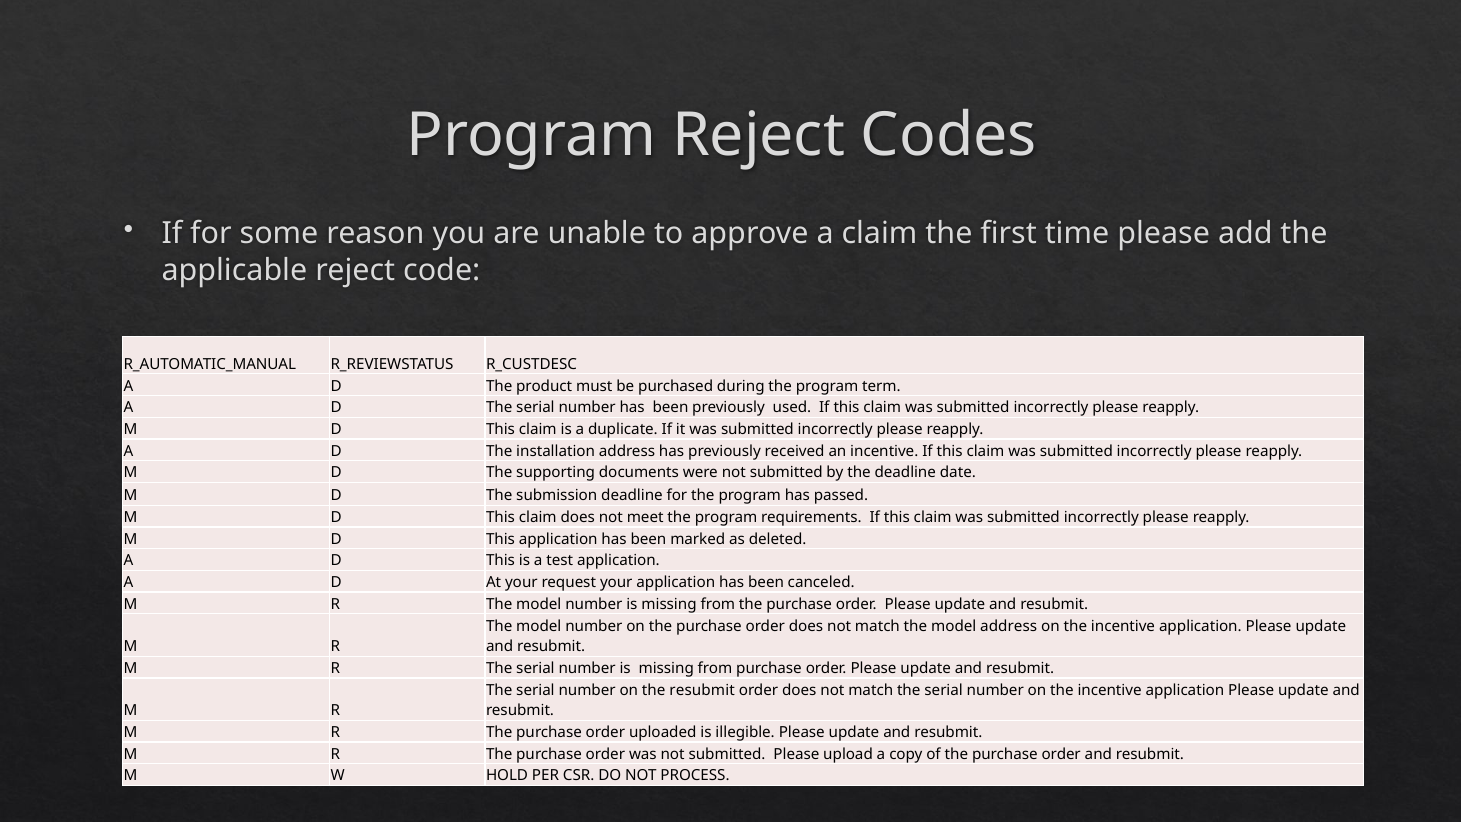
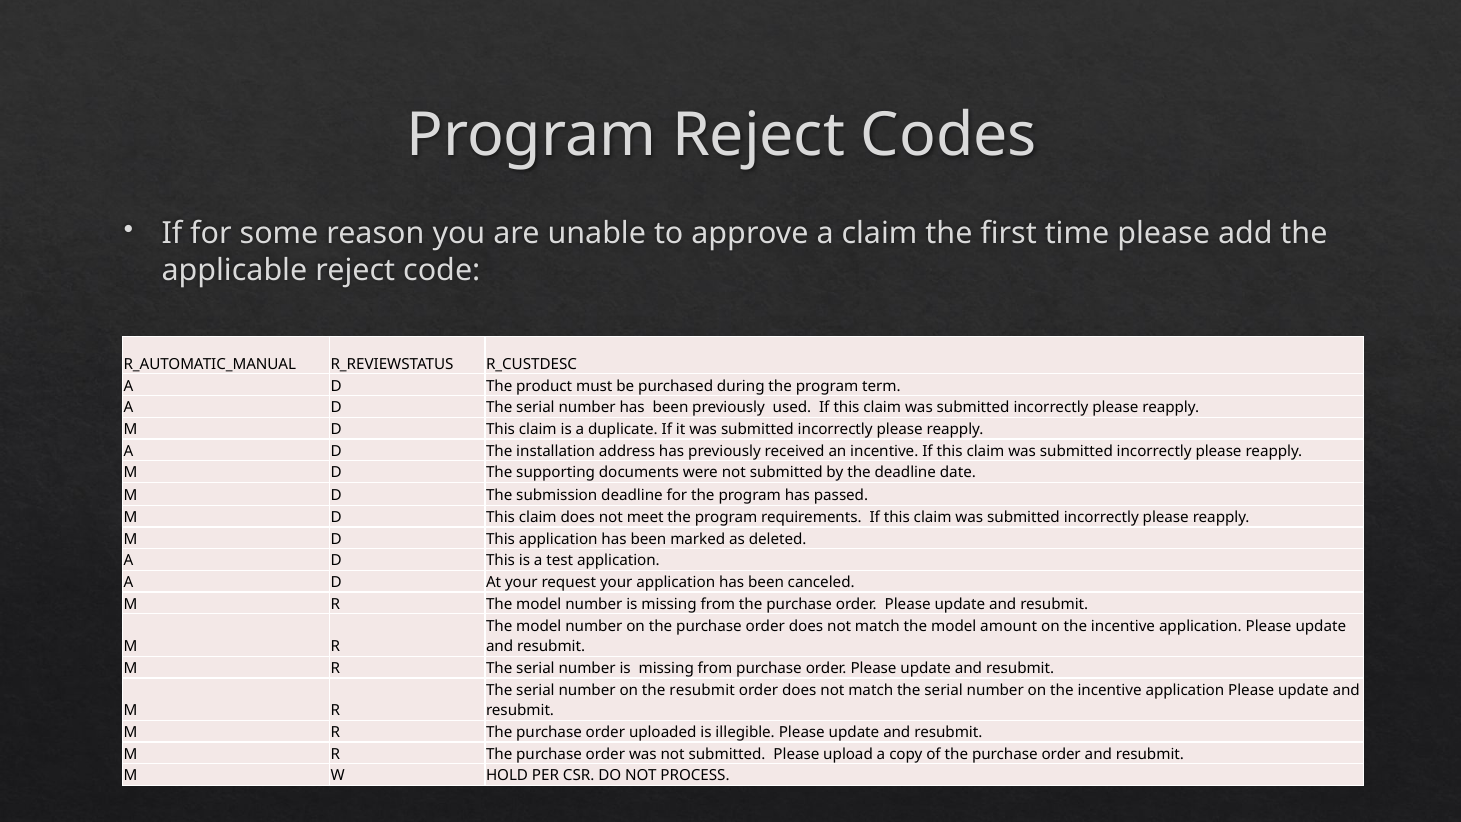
model address: address -> amount (1009, 626)
